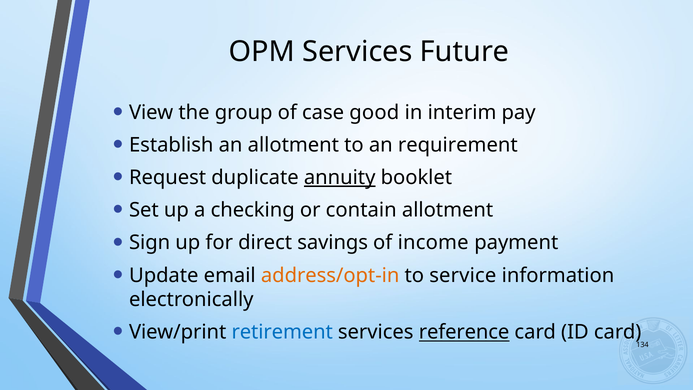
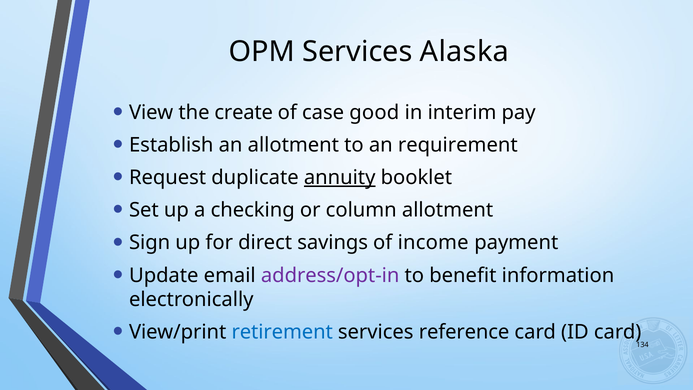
Future: Future -> Alaska (464, 52)
group: group -> create (244, 112)
contain: contain -> column (361, 210)
address/opt-in colour: orange -> purple (330, 275)
service: service -> benefit (463, 275)
reference underline: present -> none (464, 332)
